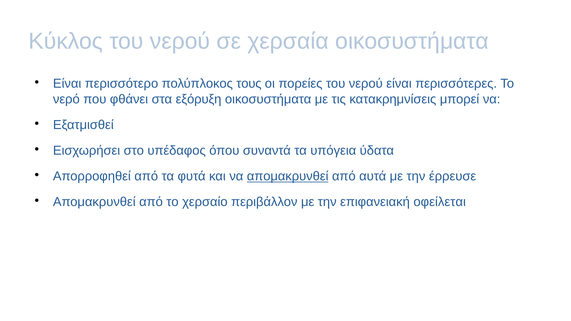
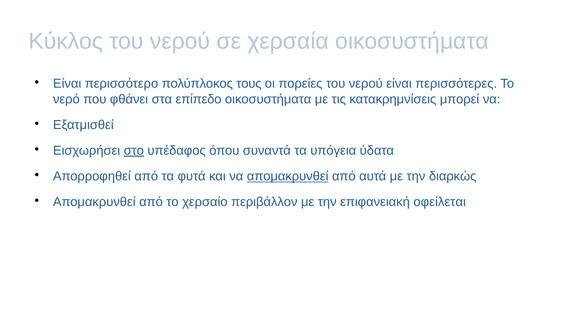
εξόρυξη: εξόρυξη -> επίπεδο (199, 99)
στο underline: none -> present (134, 151)
έρρευσε: έρρευσε -> διαρκώς (453, 176)
